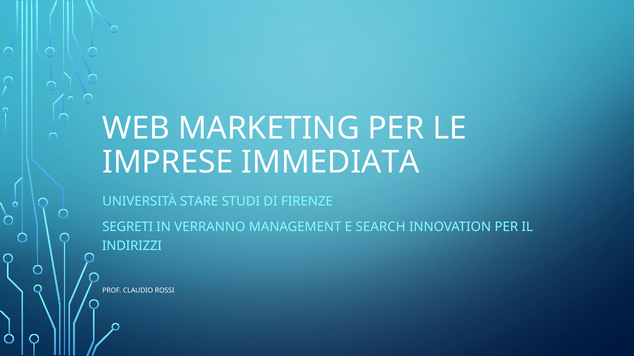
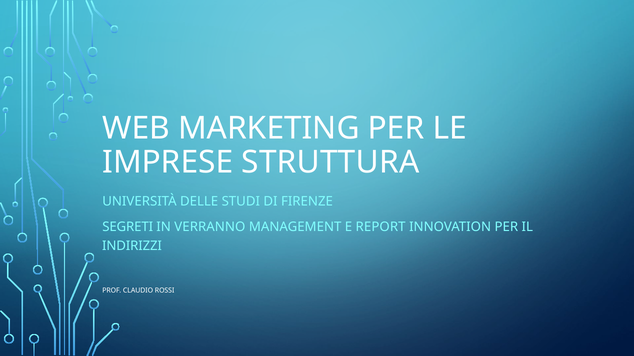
IMMEDIATA: IMMEDIATA -> STRUTTURA (330, 163)
STARE: STARE -> DELLE (199, 202)
SEARCH: SEARCH -> REPORT (381, 227)
